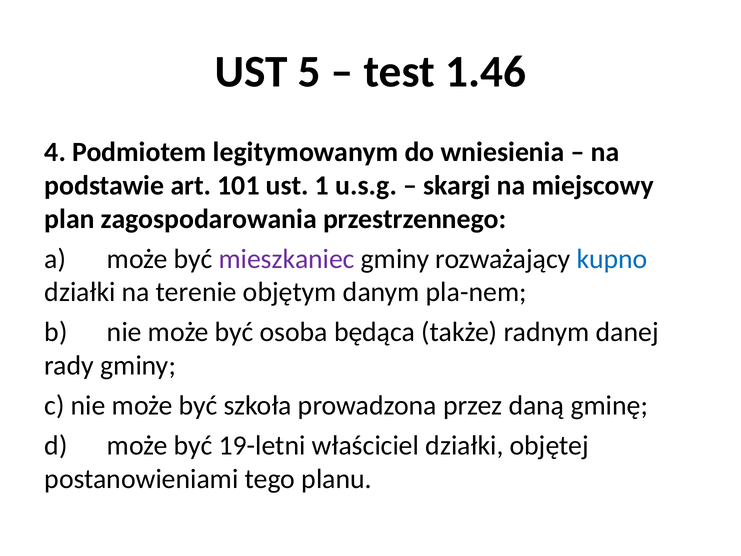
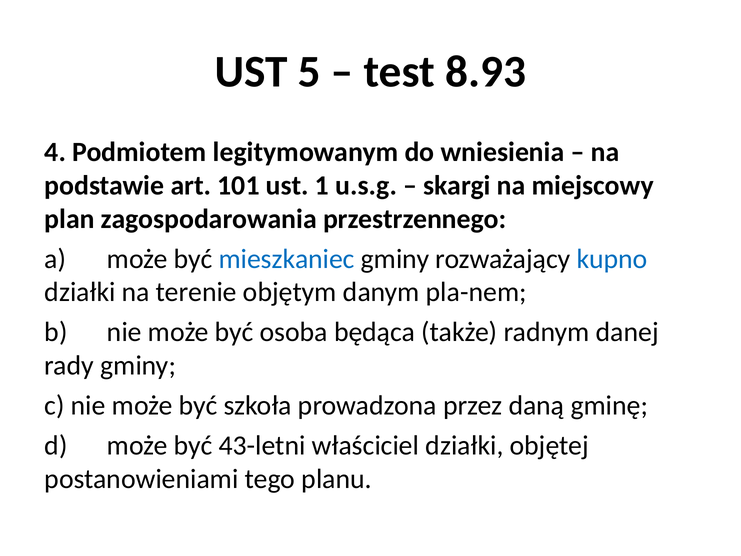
1.46: 1.46 -> 8.93 (486, 72)
mieszkaniec colour: purple -> blue (287, 259)
19-letni: 19-letni -> 43-letni (262, 445)
